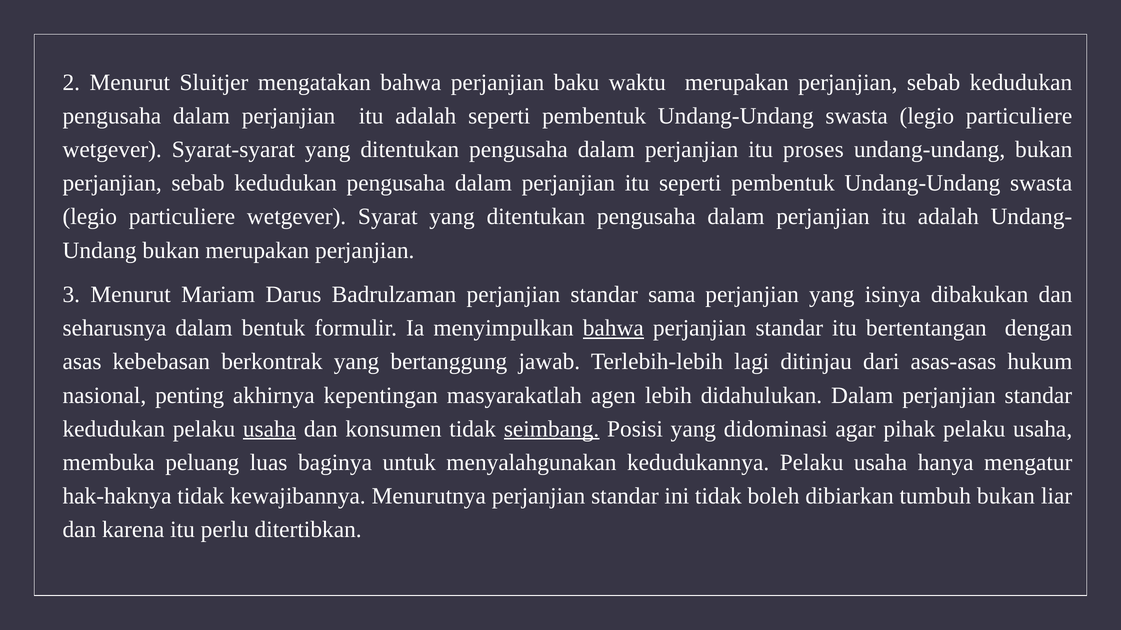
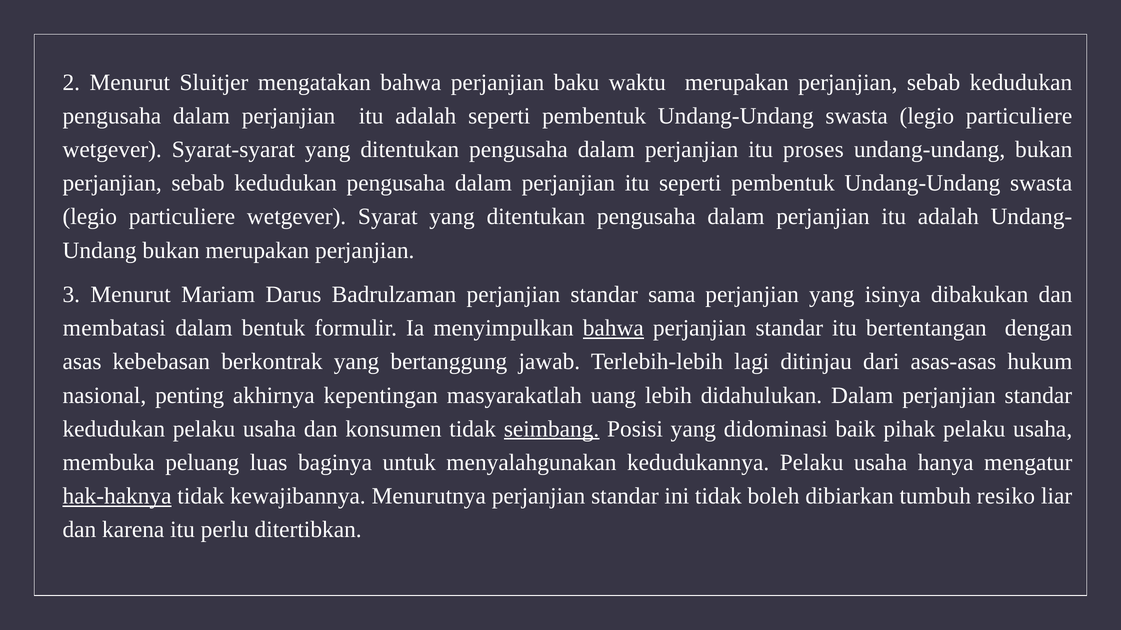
seharusnya: seharusnya -> membatasi (114, 328)
agen: agen -> uang (613, 396)
usaha underline: present -> none (270, 429)
agar: agar -> baik (856, 429)
hak-haknya underline: none -> present (117, 497)
tumbuh bukan: bukan -> resiko (1006, 497)
